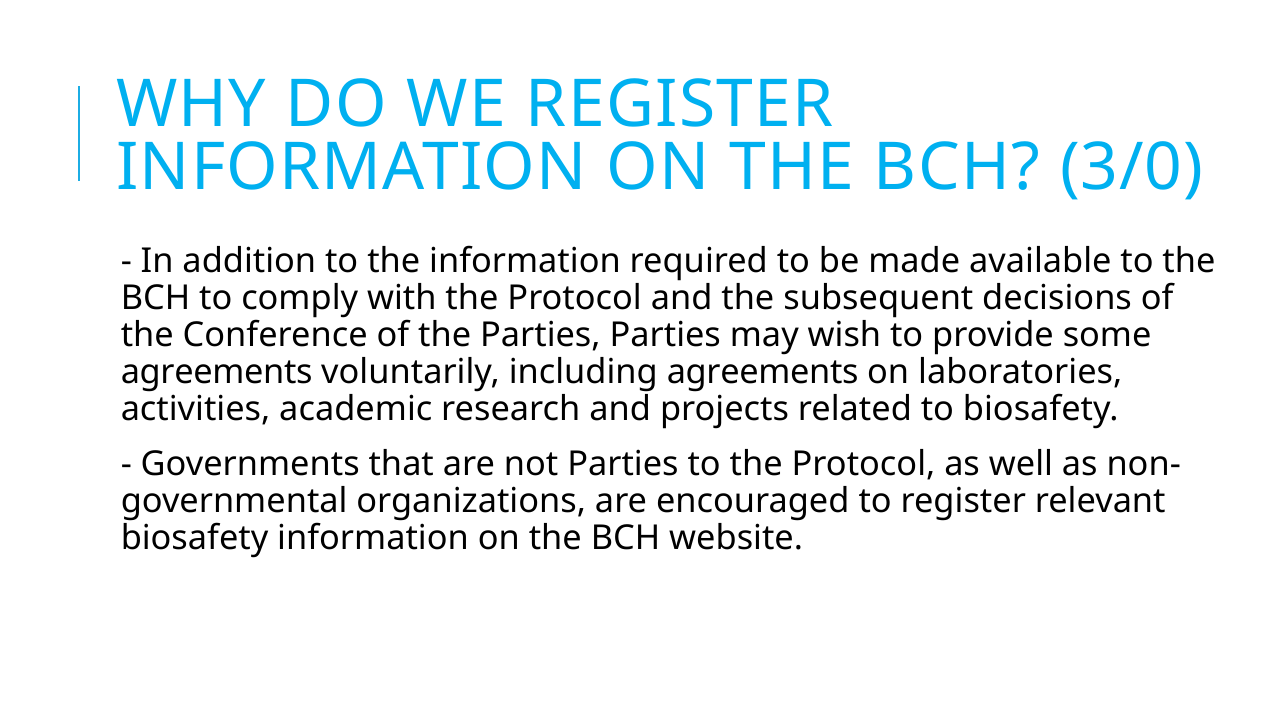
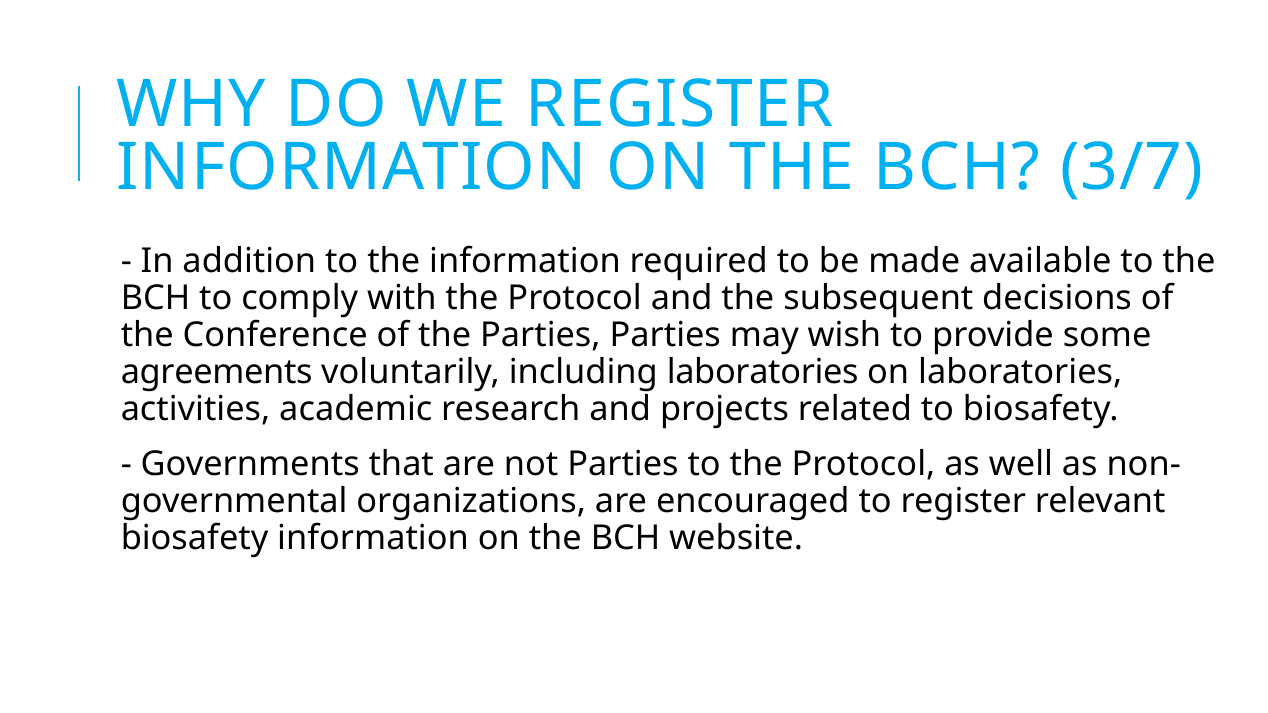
3/0: 3/0 -> 3/7 (1132, 168)
including agreements: agreements -> laboratories (763, 372)
